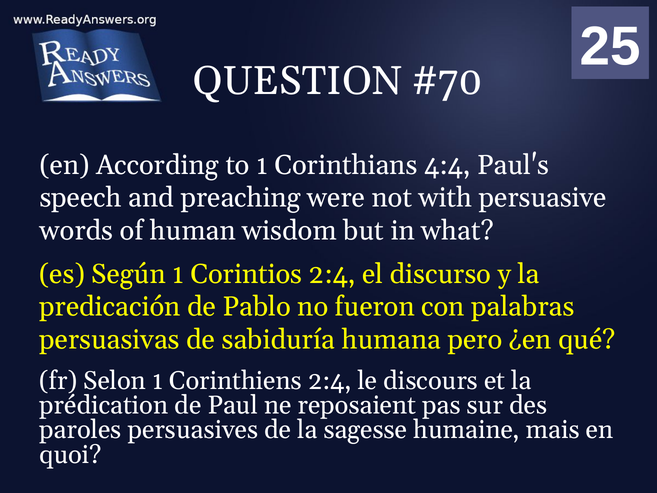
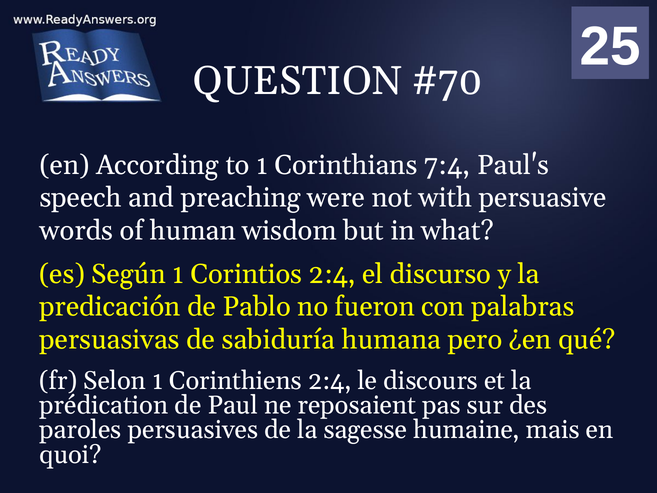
4:4: 4:4 -> 7:4 (447, 165)
